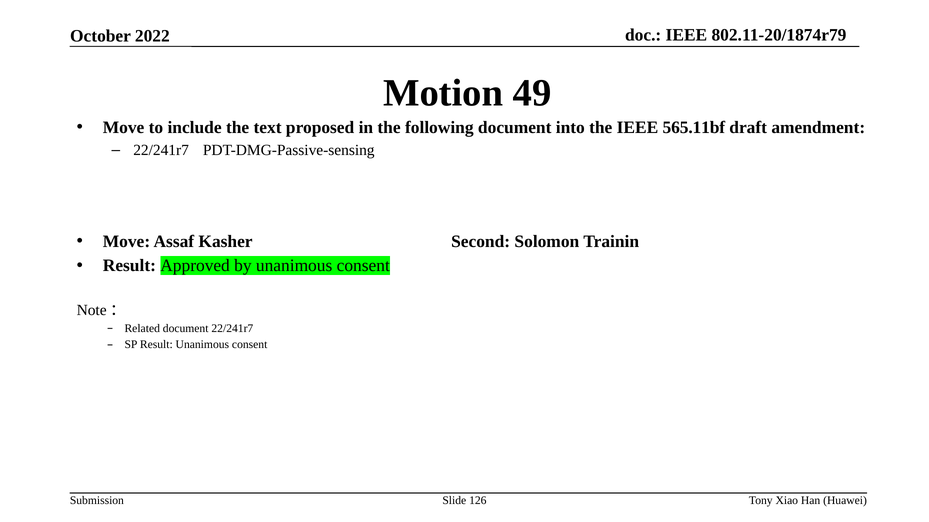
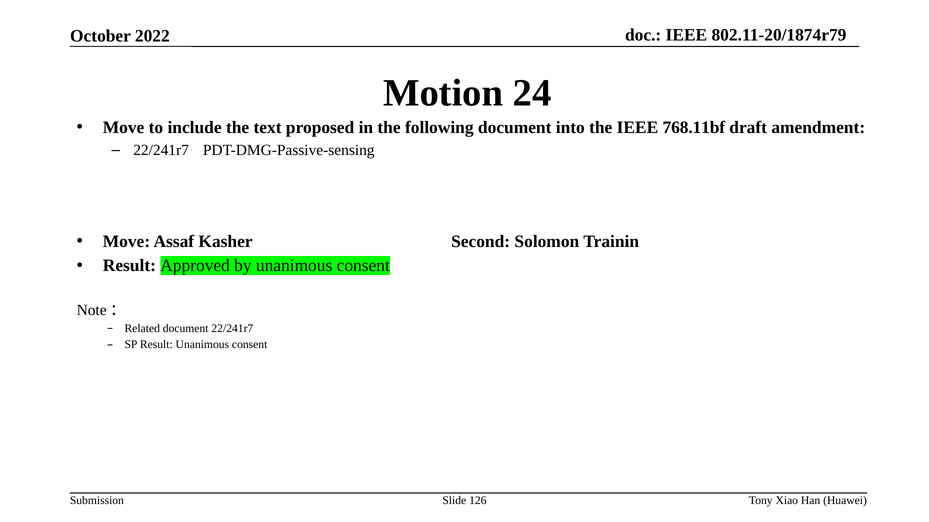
49: 49 -> 24 (532, 93)
565.11bf: 565.11bf -> 768.11bf (694, 128)
